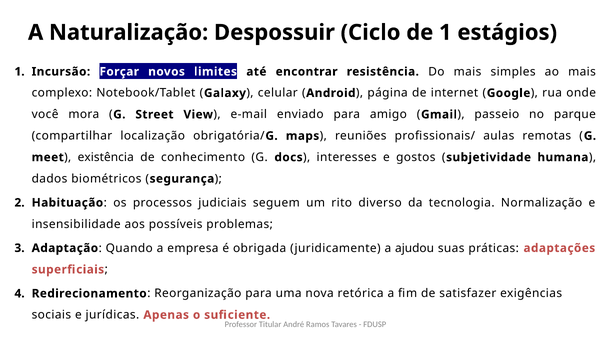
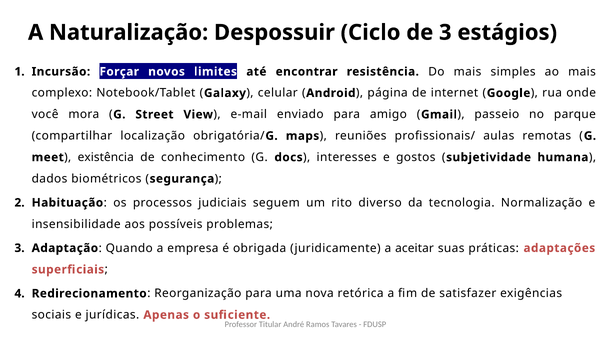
de 1: 1 -> 3 (445, 32)
ajudou: ajudou -> aceitar (415, 248)
